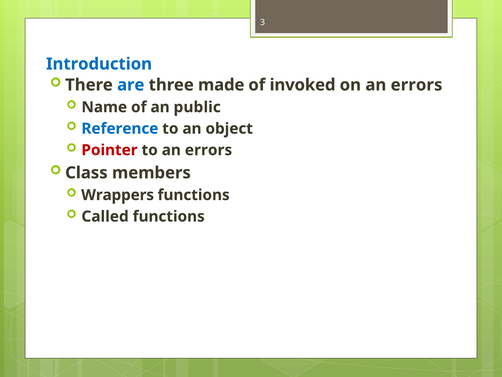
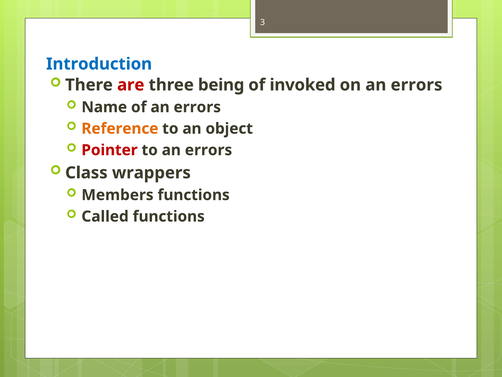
are colour: blue -> red (131, 85)
made: made -> being (221, 85)
of an public: public -> errors (197, 107)
Reference colour: blue -> orange (120, 128)
members: members -> wrappers (151, 173)
Wrappers: Wrappers -> Members (117, 195)
